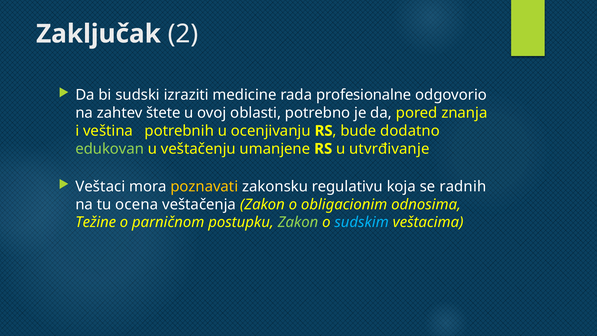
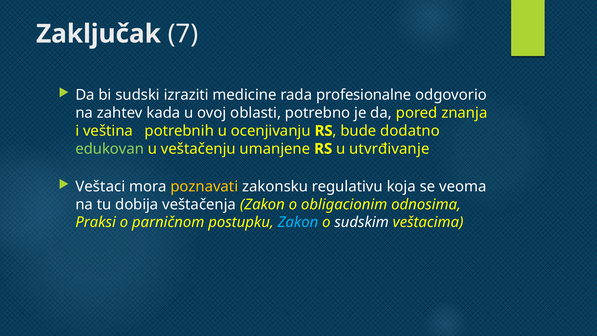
2: 2 -> 7 (183, 34)
štete: štete -> kada (163, 113)
radnih: radnih -> veoma (463, 186)
ocena: ocena -> dobija (137, 204)
Težine: Težine -> Praksi (96, 222)
Zakon colour: light green -> light blue (298, 222)
sudskim colour: light blue -> white (362, 222)
